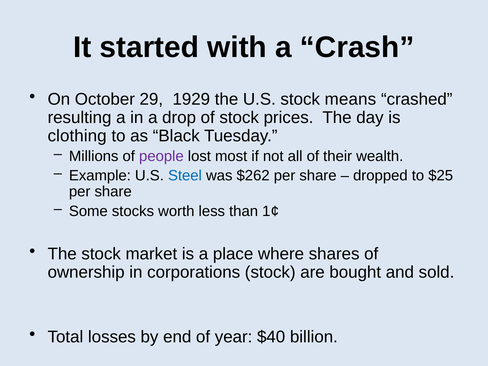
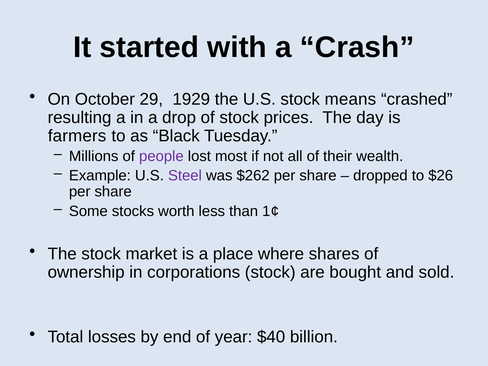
clothing: clothing -> farmers (77, 136)
Steel colour: blue -> purple (185, 176)
$25: $25 -> $26 (441, 176)
